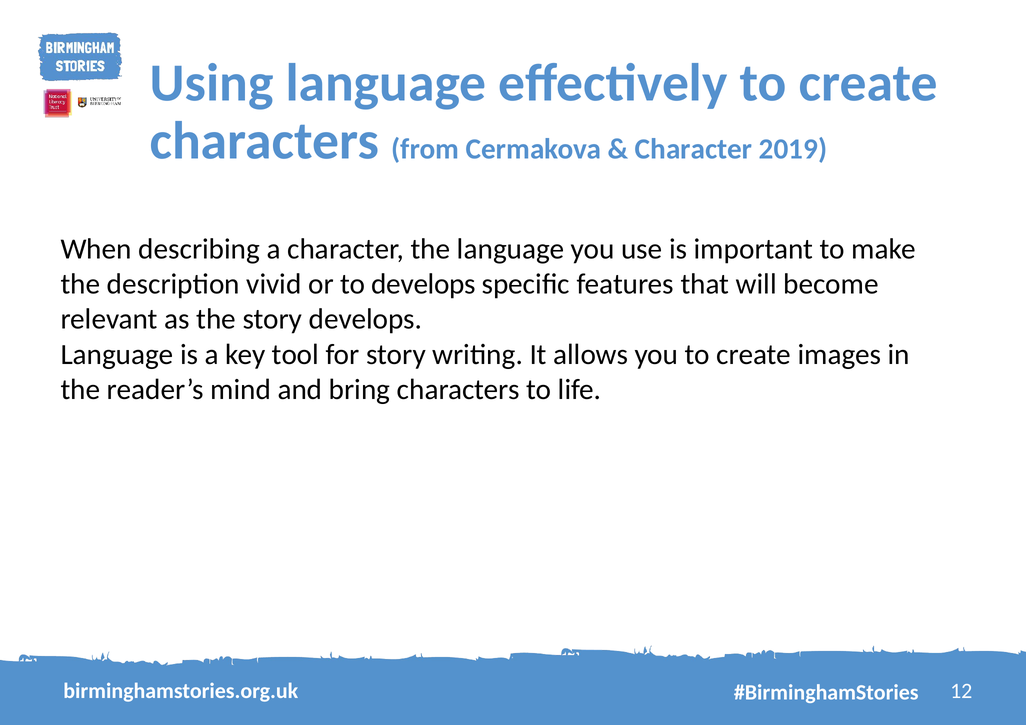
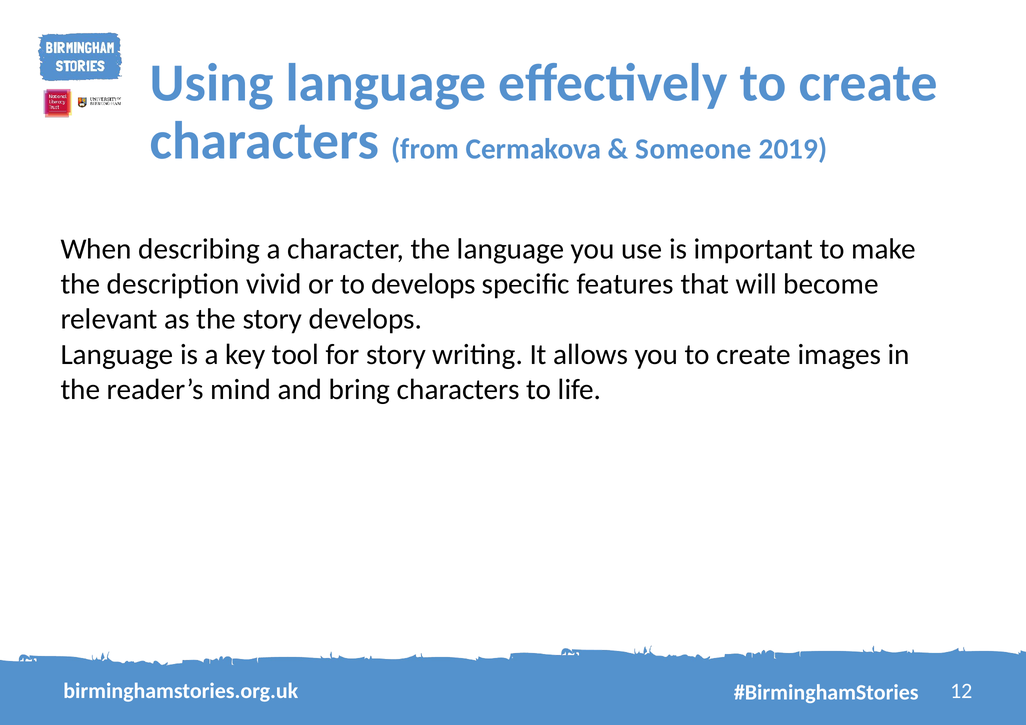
Character: Character -> Someone (693, 149)
